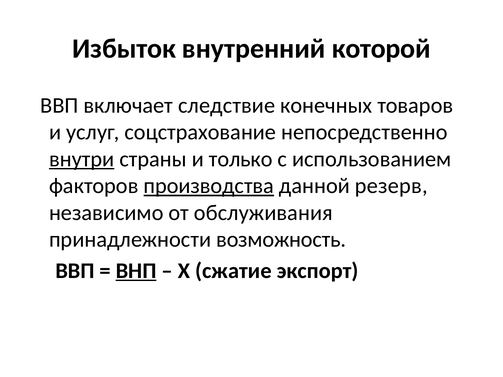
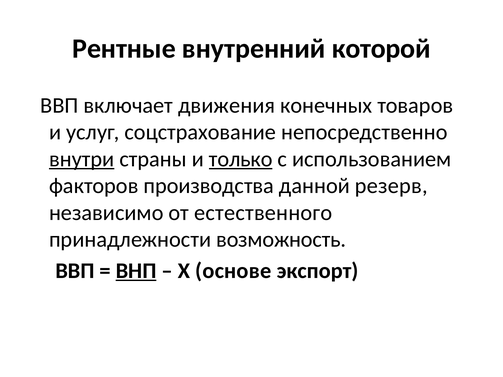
Избыток: Избыток -> Рентные (124, 48)
следствие: следствие -> движения (227, 106)
только underline: none -> present (241, 159)
производства underline: present -> none (209, 186)
обслуживания: обслуживания -> естественного (263, 213)
сжатие: сжатие -> основе (233, 271)
